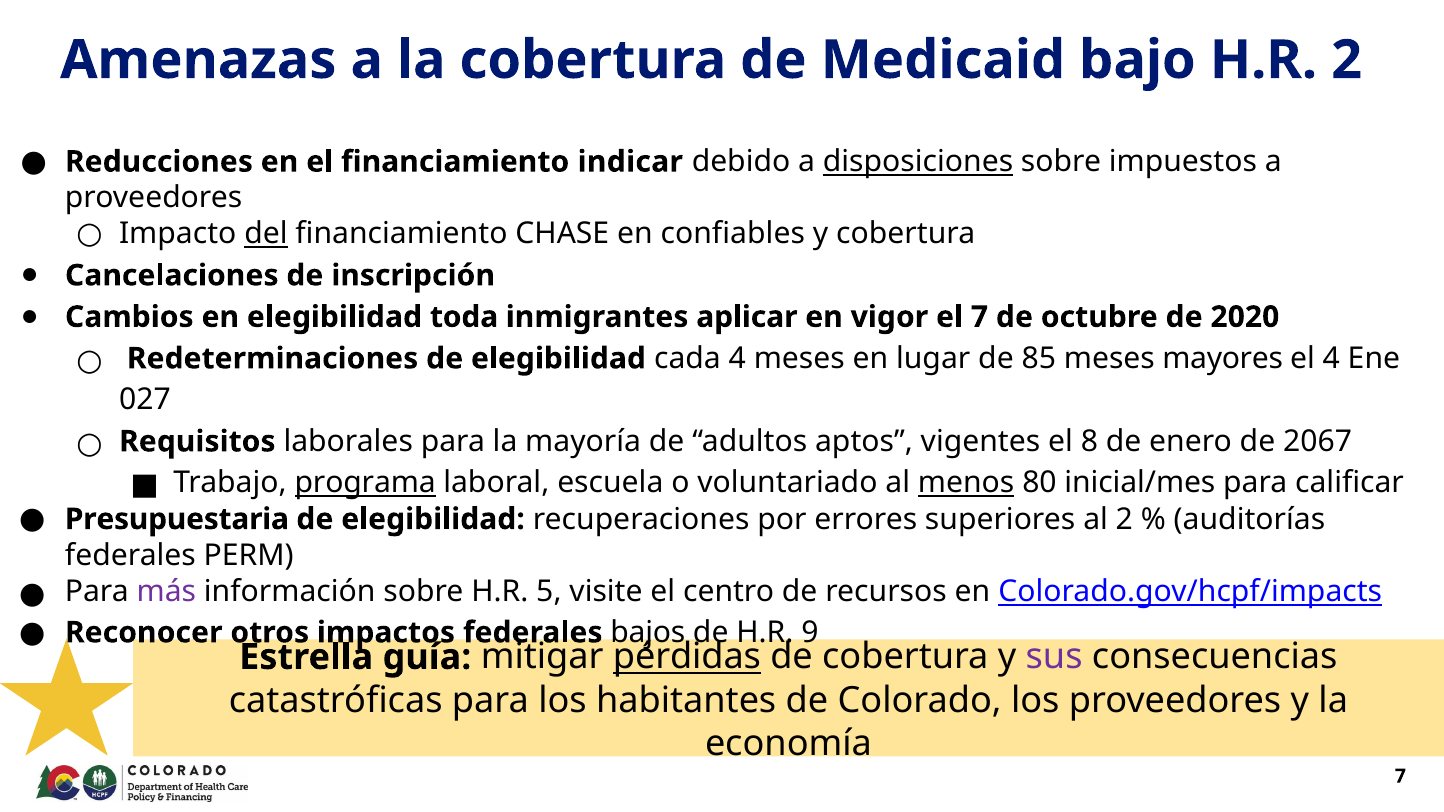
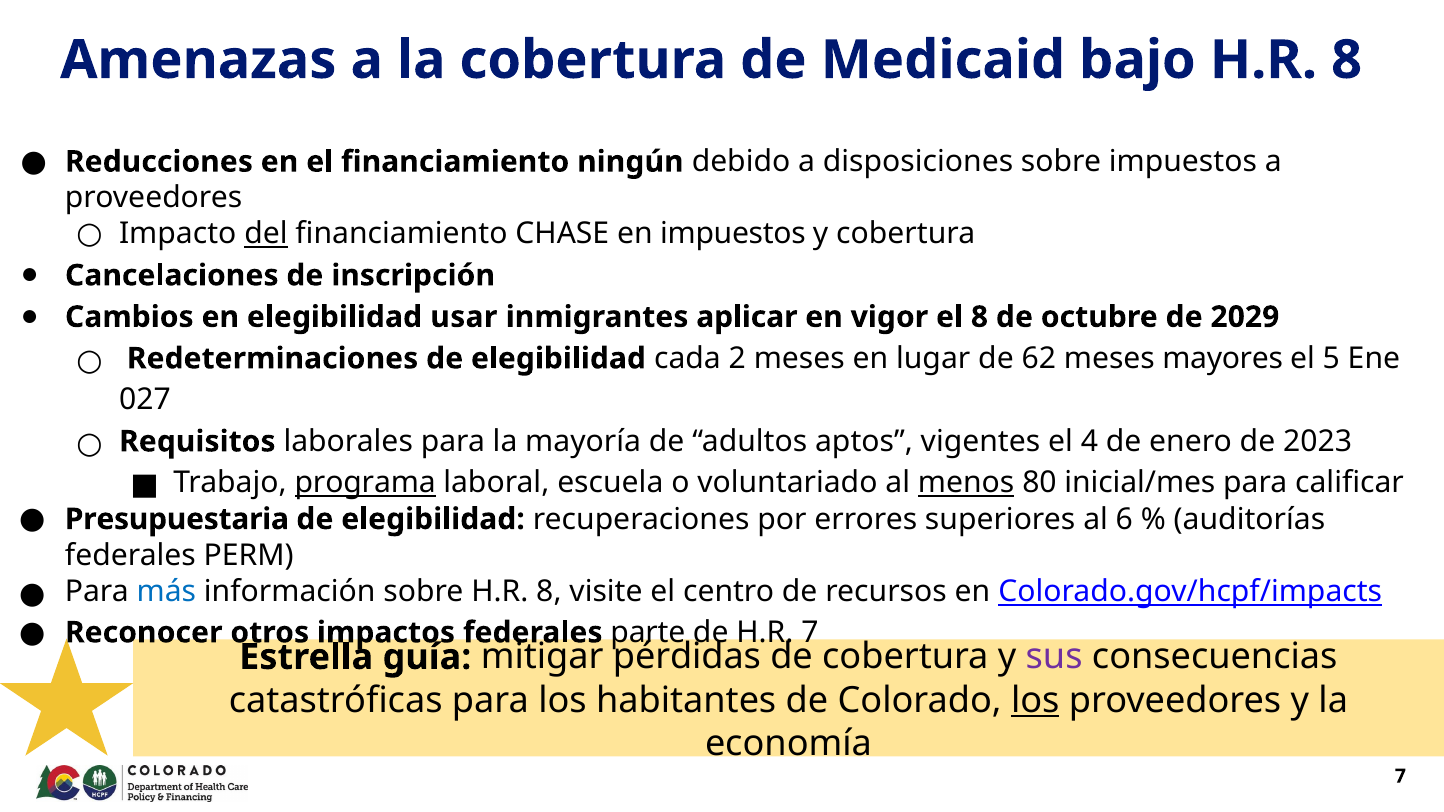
bajo H.R 2: 2 -> 8 (1347, 60)
indicar: indicar -> ningún (630, 162)
disposiciones underline: present -> none (918, 162)
en confiables: confiables -> impuestos (733, 234)
toda: toda -> usar (464, 317)
el 7: 7 -> 8 (979, 317)
2020: 2020 -> 2029 (1245, 317)
cada 4: 4 -> 2 (737, 359)
85: 85 -> 62 (1039, 359)
el 4: 4 -> 5 (1331, 359)
8: 8 -> 4 (1089, 442)
2067: 2067 -> 2023 (1318, 442)
al 2: 2 -> 6 (1124, 519)
más colour: purple -> blue (166, 592)
sobre H.R 5: 5 -> 8 (549, 592)
bajos: bajos -> parte (648, 633)
H.R 9: 9 -> 7 (810, 633)
pérdidas underline: present -> none (687, 657)
los underline: none -> present (1035, 701)
